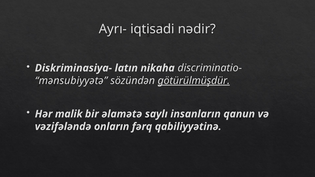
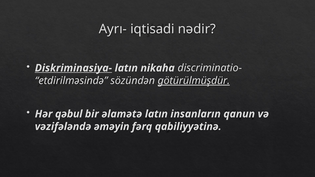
Diskriminasiya- underline: none -> present (73, 68)
mənsubiyyətə: mənsubiyyətə -> etdirilməsində (71, 81)
malik: malik -> qəbul (69, 114)
əlamətə saylı: saylı -> latın (156, 114)
onların: onların -> əməyin (112, 127)
